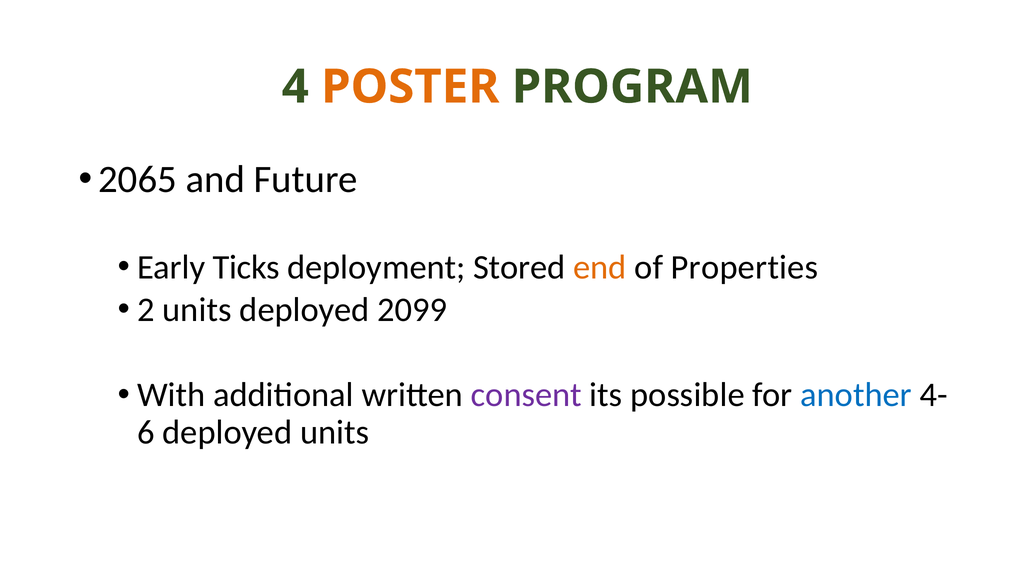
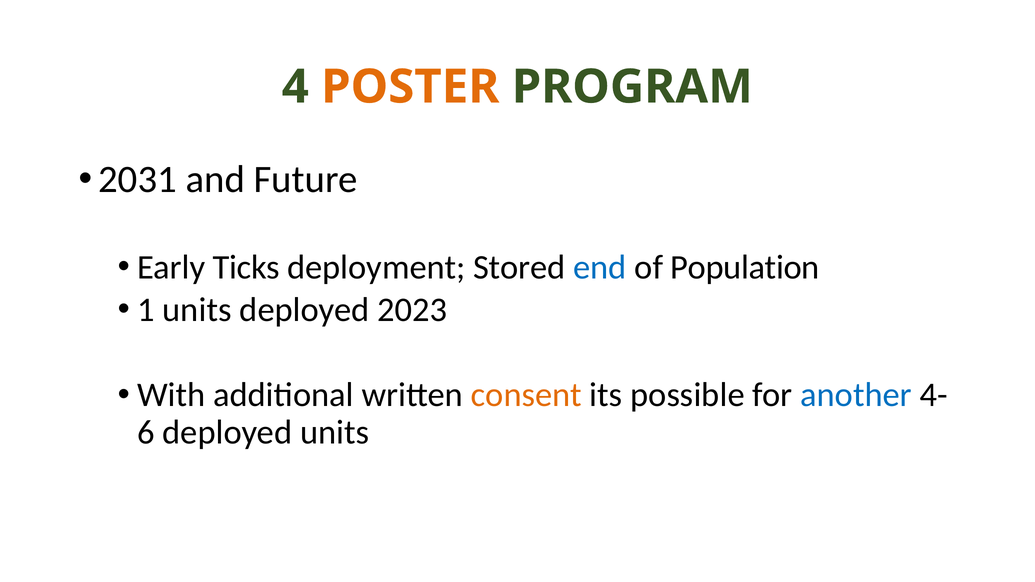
2065: 2065 -> 2031 (138, 180)
end colour: orange -> blue (600, 267)
Properties: Properties -> Population (745, 267)
2: 2 -> 1 (146, 310)
2099: 2099 -> 2023 (412, 310)
consent colour: purple -> orange (526, 395)
